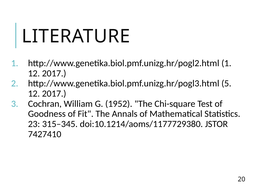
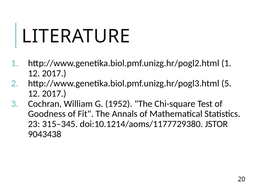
7427410: 7427410 -> 9043438 (45, 134)
